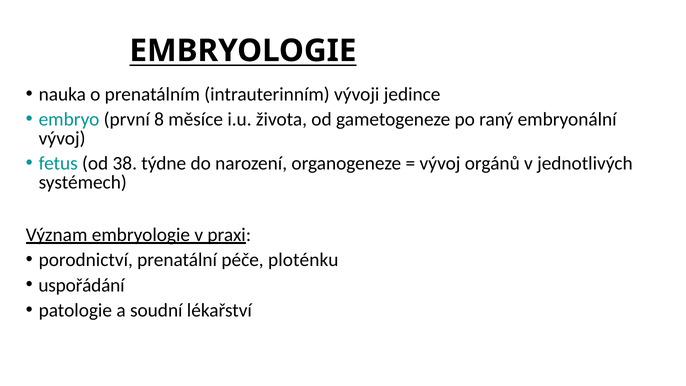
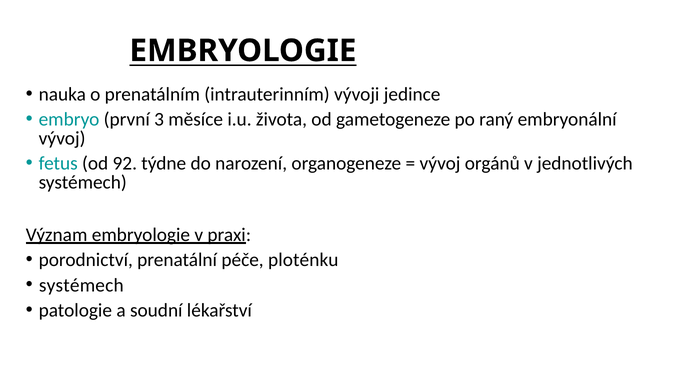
8: 8 -> 3 (159, 119)
38: 38 -> 92 (125, 163)
uspořádání: uspořádání -> systémech (81, 285)
